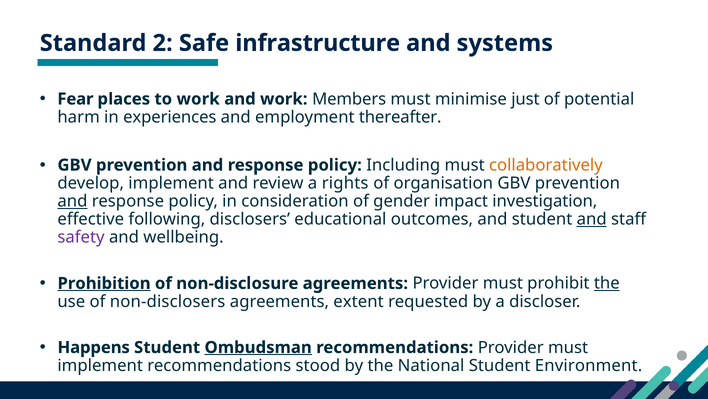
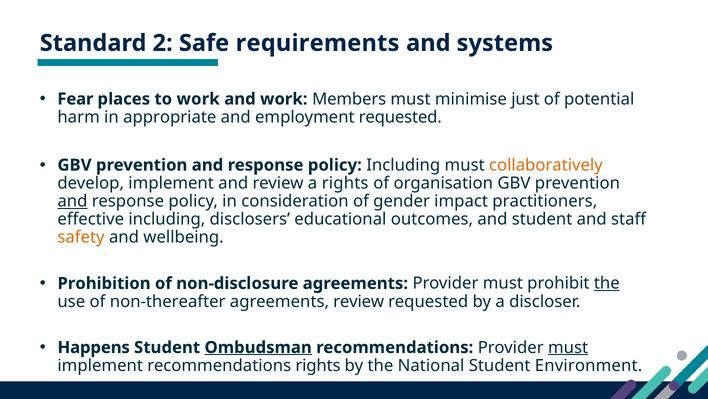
infrastructure: infrastructure -> requirements (318, 43)
experiences: experiences -> appropriate (170, 117)
employment thereafter: thereafter -> requested (400, 117)
investigation: investigation -> practitioners (545, 201)
effective following: following -> including (167, 219)
and underline: present -> none (592, 219)
safety colour: purple -> orange (81, 237)
Prohibition underline: present -> none (104, 283)
non-disclosers: non-disclosers -> non-thereafter (168, 301)
agreements extent: extent -> review (359, 301)
must underline: none -> present (568, 347)
recommendations stood: stood -> rights (318, 365)
